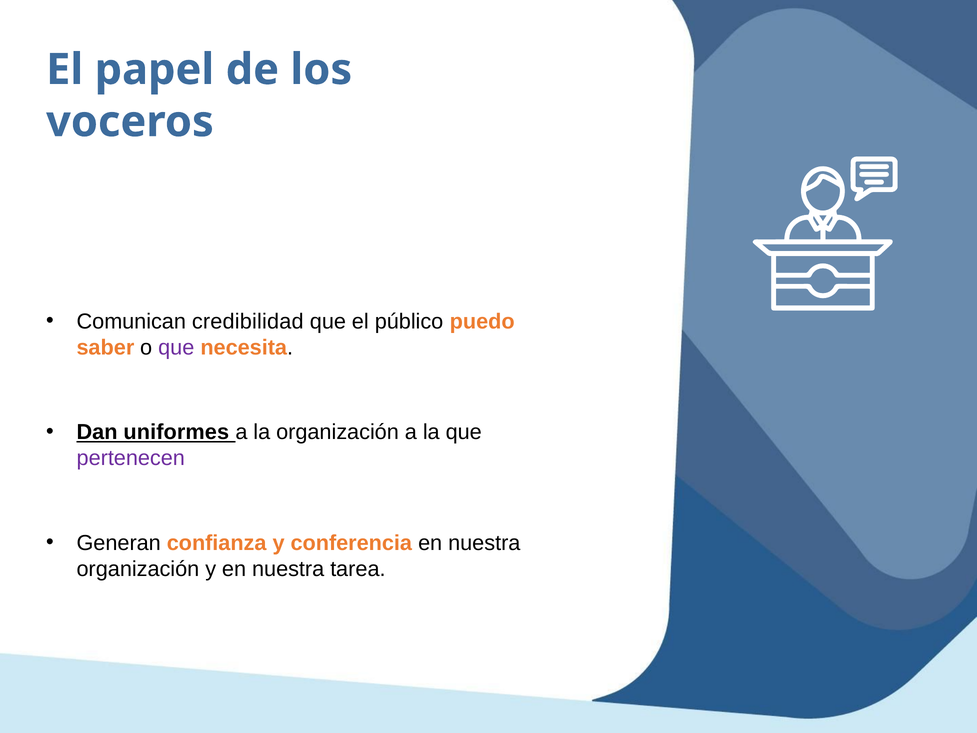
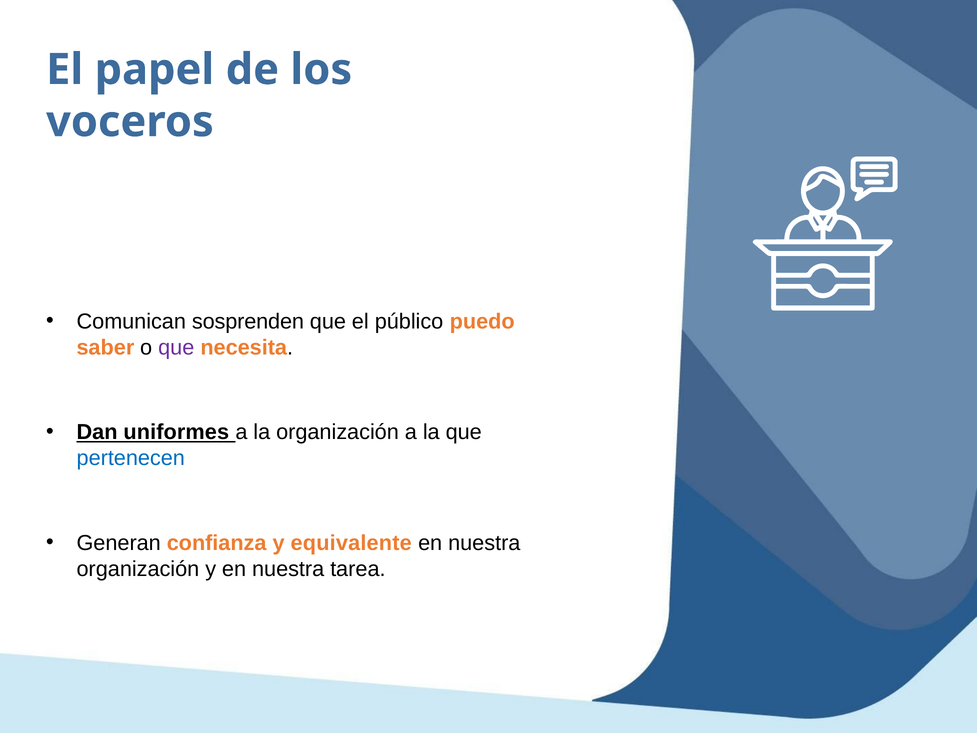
credibilidad: credibilidad -> sosprenden (248, 321)
pertenecen colour: purple -> blue (131, 458)
conferencia: conferencia -> equivalente (351, 543)
